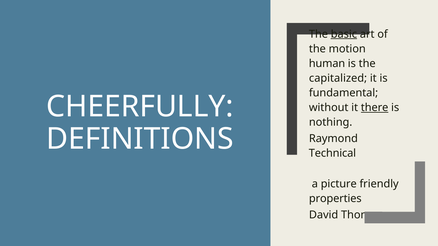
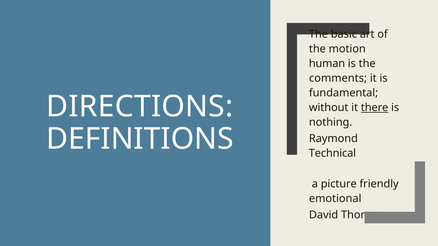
basic underline: present -> none (344, 34)
capitalized: capitalized -> comments (338, 78)
CHEERFULLY: CHEERFULLY -> DIRECTIONS (140, 107)
properties: properties -> emotional (335, 199)
